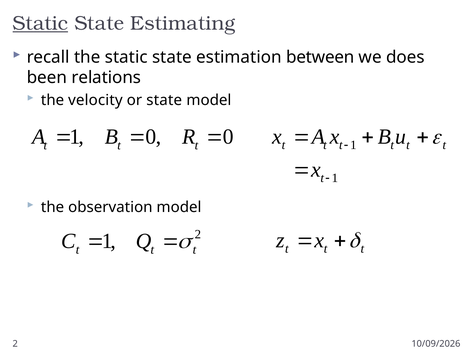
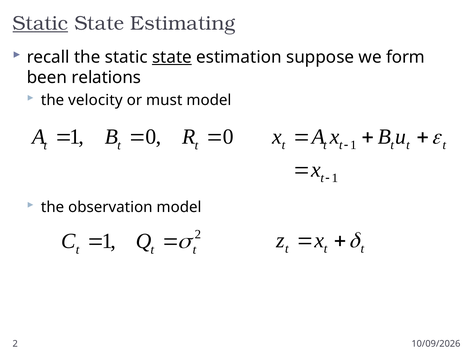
state underline: none -> present (172, 57)
between: between -> suppose (320, 57)
does: does -> form (406, 57)
or state: state -> must (164, 100)
